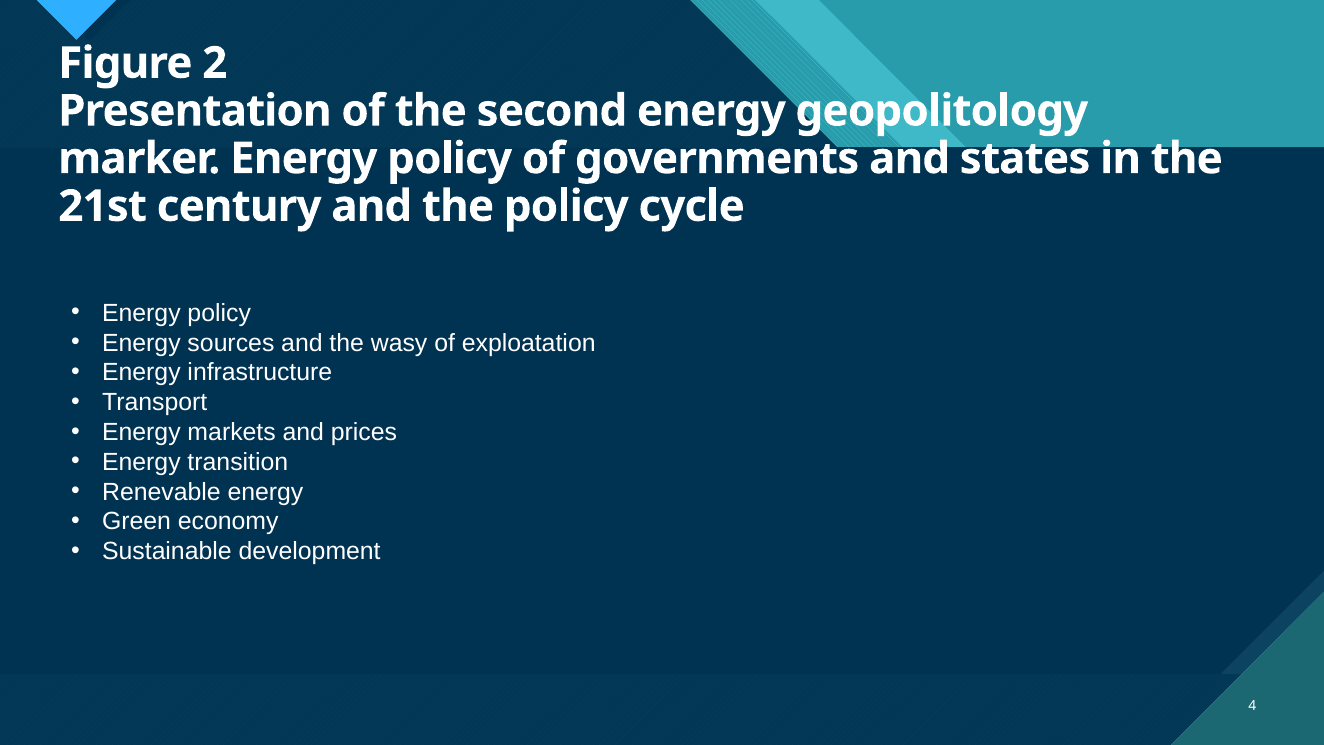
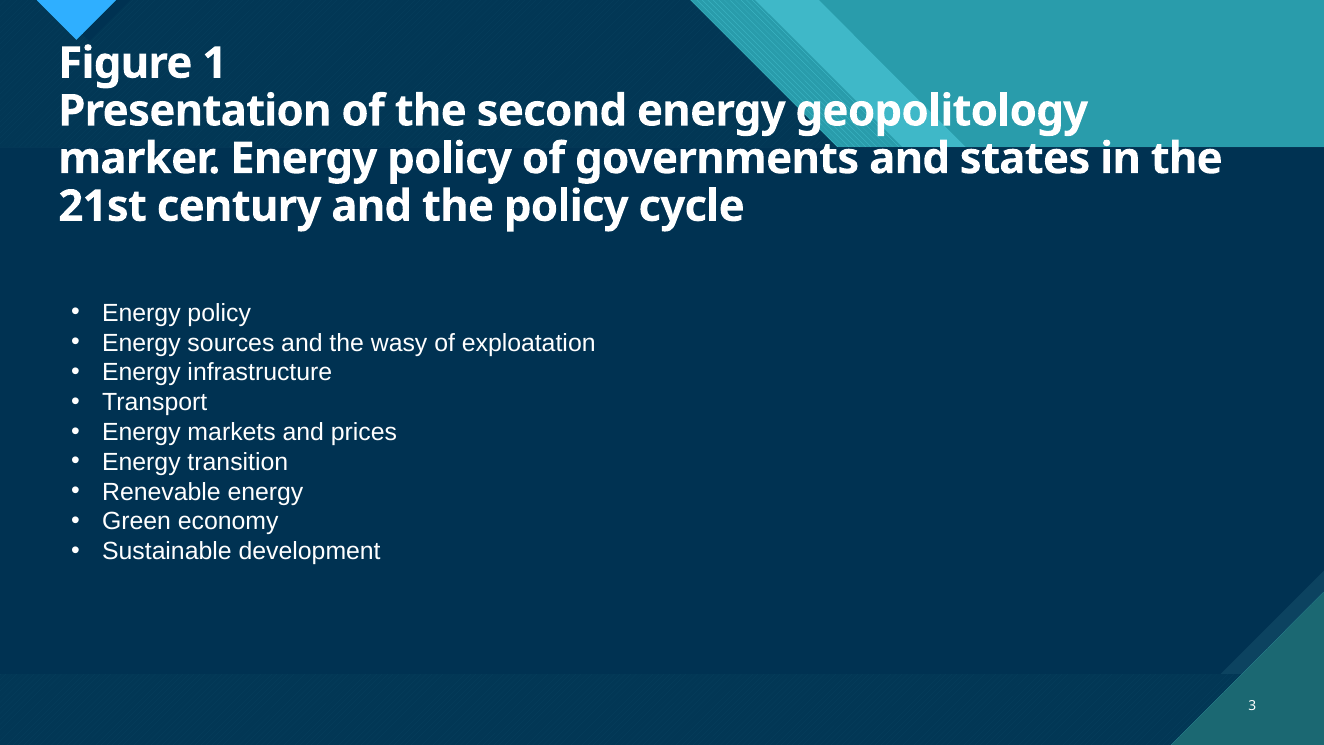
2: 2 -> 1 (215, 63)
4: 4 -> 3 (1252, 705)
